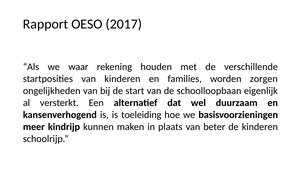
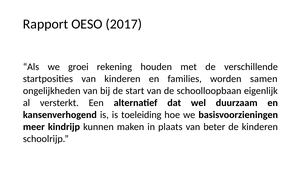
waar: waar -> groei (78, 67)
zorgen: zorgen -> samen (264, 79)
